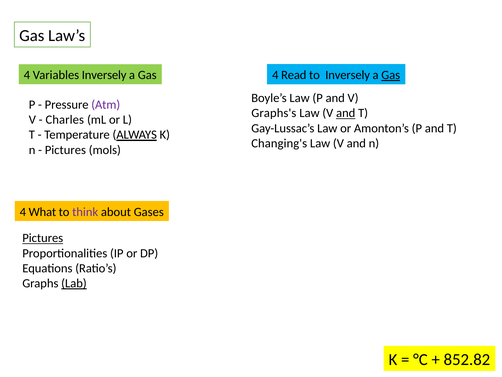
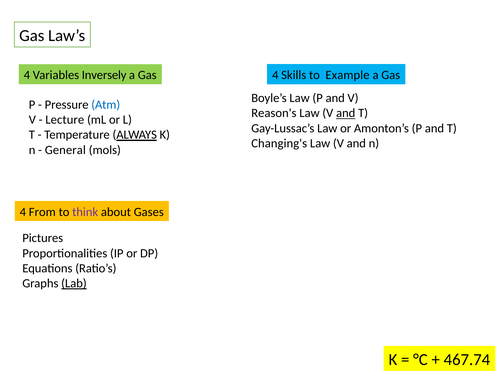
Read: Read -> Skills (294, 75)
to Inversely: Inversely -> Example (347, 75)
Gas underline: present -> none (391, 75)
Atm colour: purple -> blue (106, 105)
Graphs's: Graphs's -> Reason's (274, 113)
Charles: Charles -> Lecture (65, 120)
Pictures: Pictures -> General (65, 150)
What: What -> From (42, 212)
Pictures underline: present -> none (43, 238)
852.82: 852.82 -> 467.74 (467, 359)
